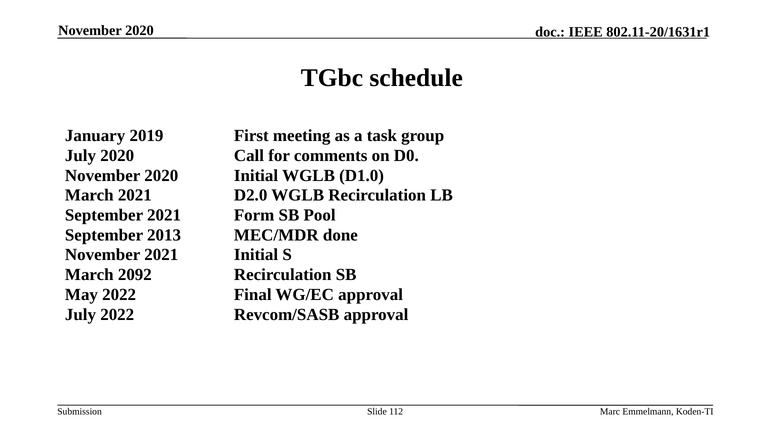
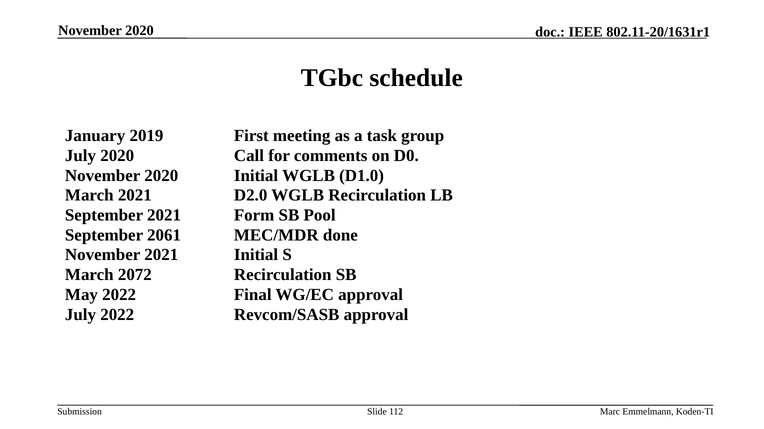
2013: 2013 -> 2061 (164, 235)
2092: 2092 -> 2072 (135, 275)
